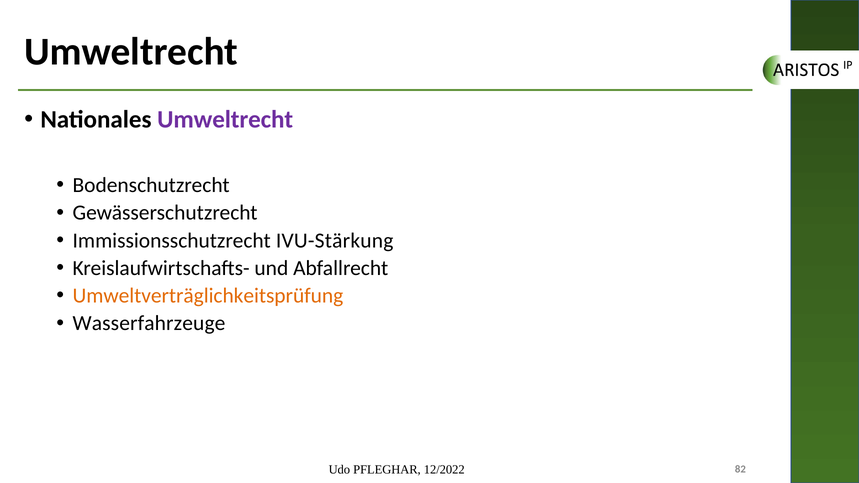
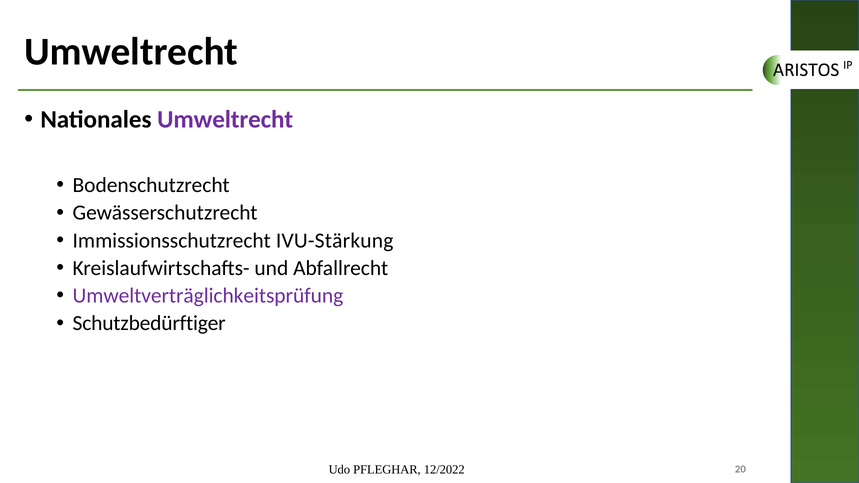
Umweltverträglichkeitsprüfung colour: orange -> purple (208, 296)
Wasserfahrzeuge: Wasserfahrzeuge -> Schutzbedürftiger (149, 324)
82: 82 -> 20 (740, 469)
